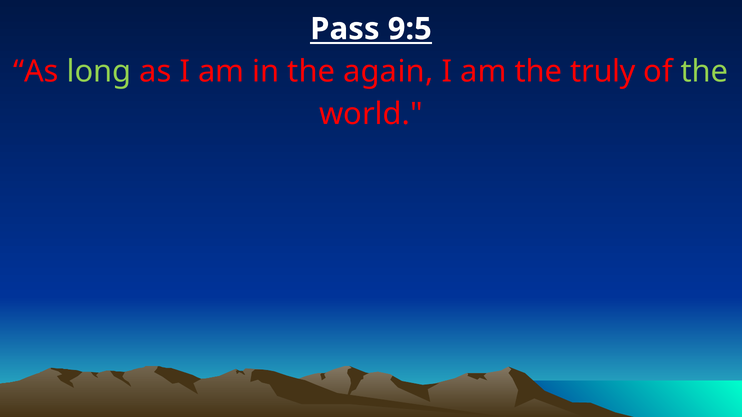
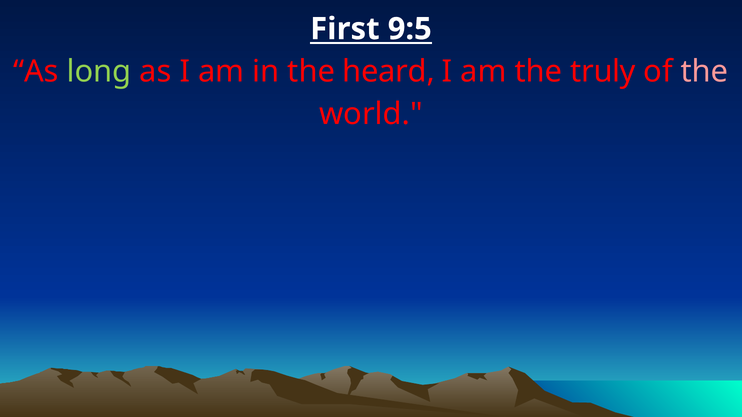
Pass: Pass -> First (345, 29)
again: again -> heard (389, 72)
the colour: light green -> pink (704, 72)
